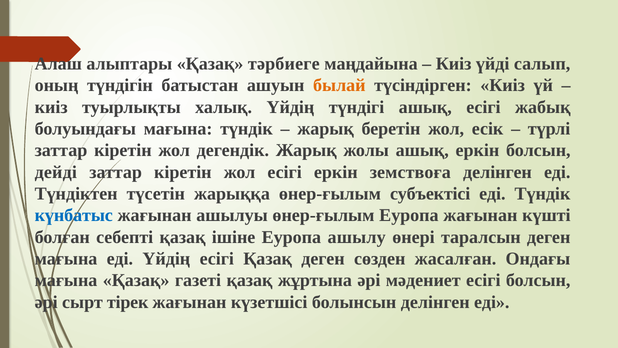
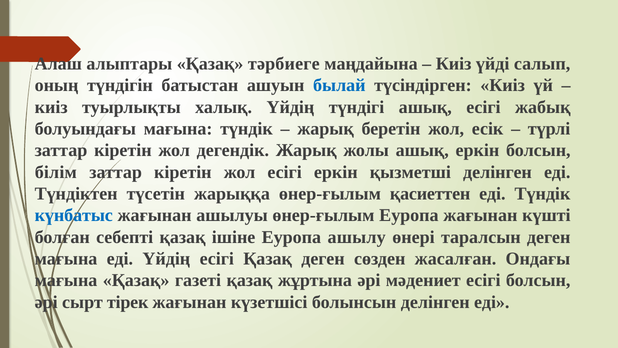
былай colour: orange -> blue (339, 85)
дейді: дейді -> білім (56, 172)
земствоға: земствоға -> қызметші (410, 172)
субъектісі: субъектісі -> қасиеттен (430, 194)
